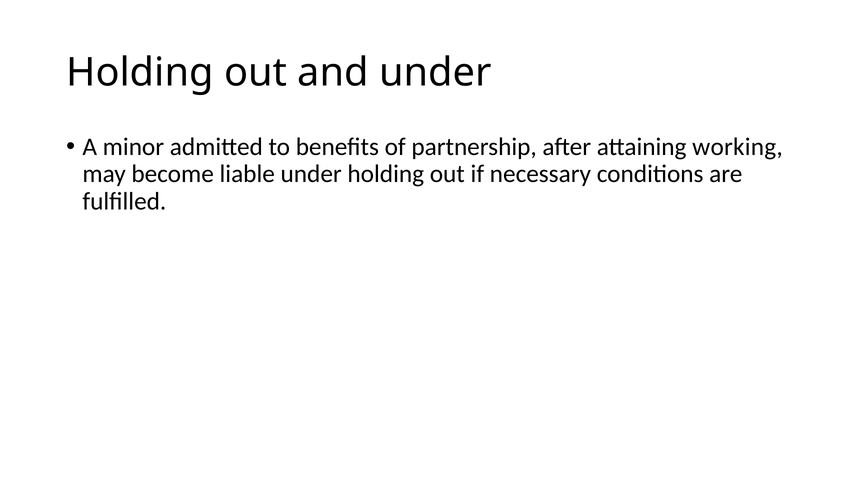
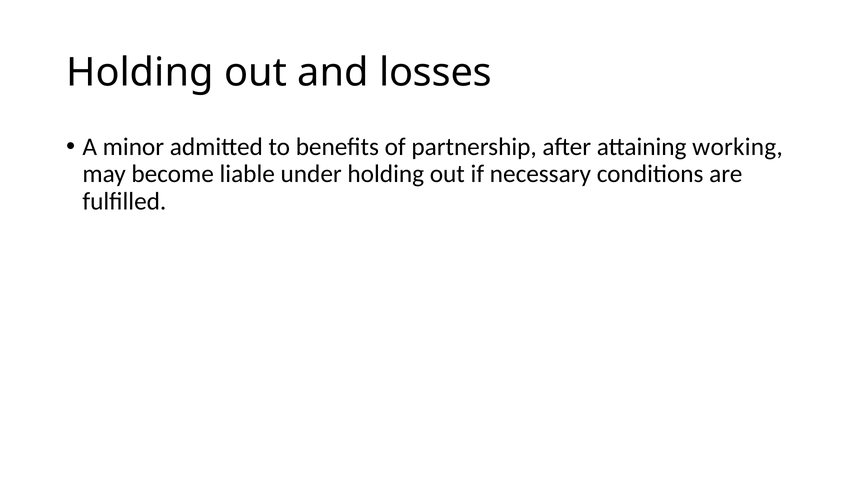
and under: under -> losses (435, 73)
